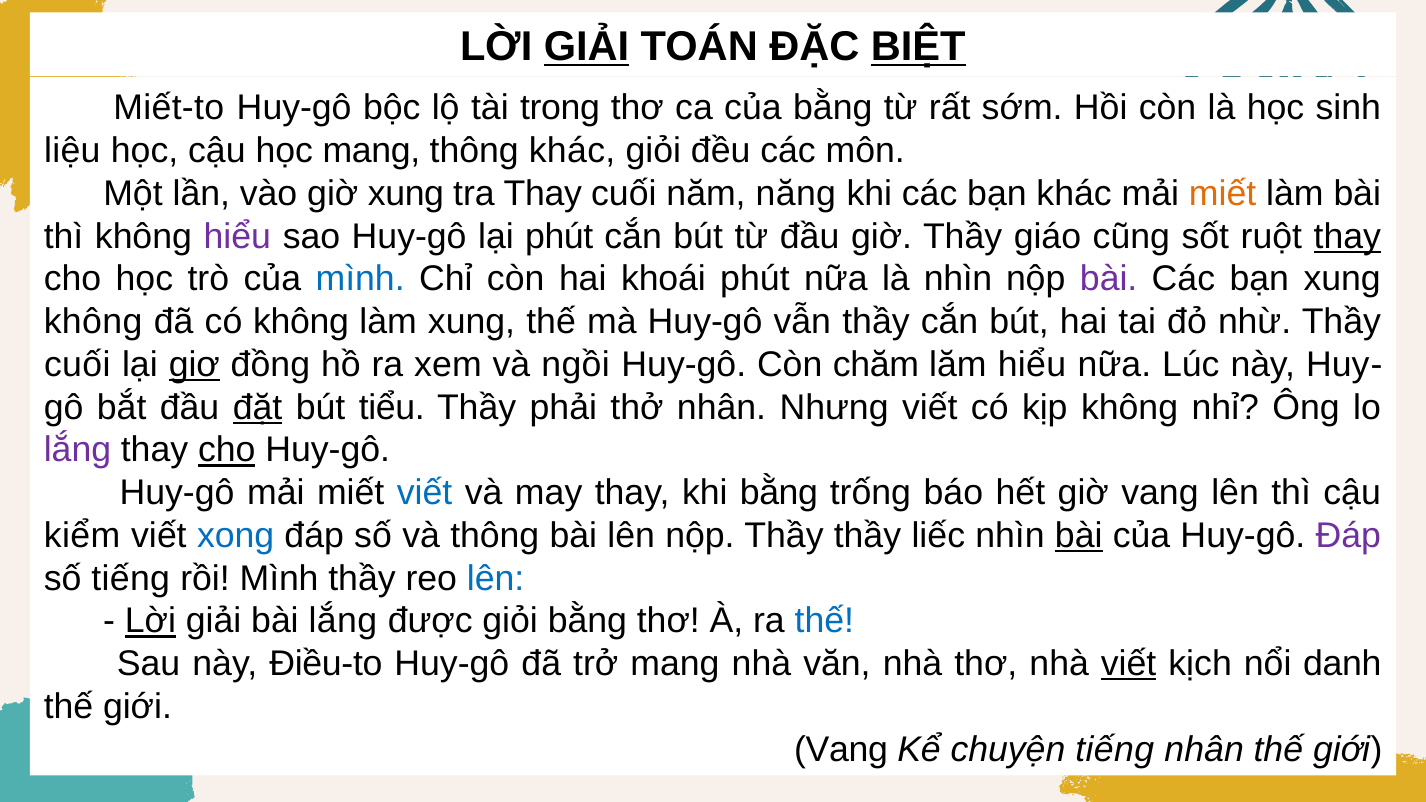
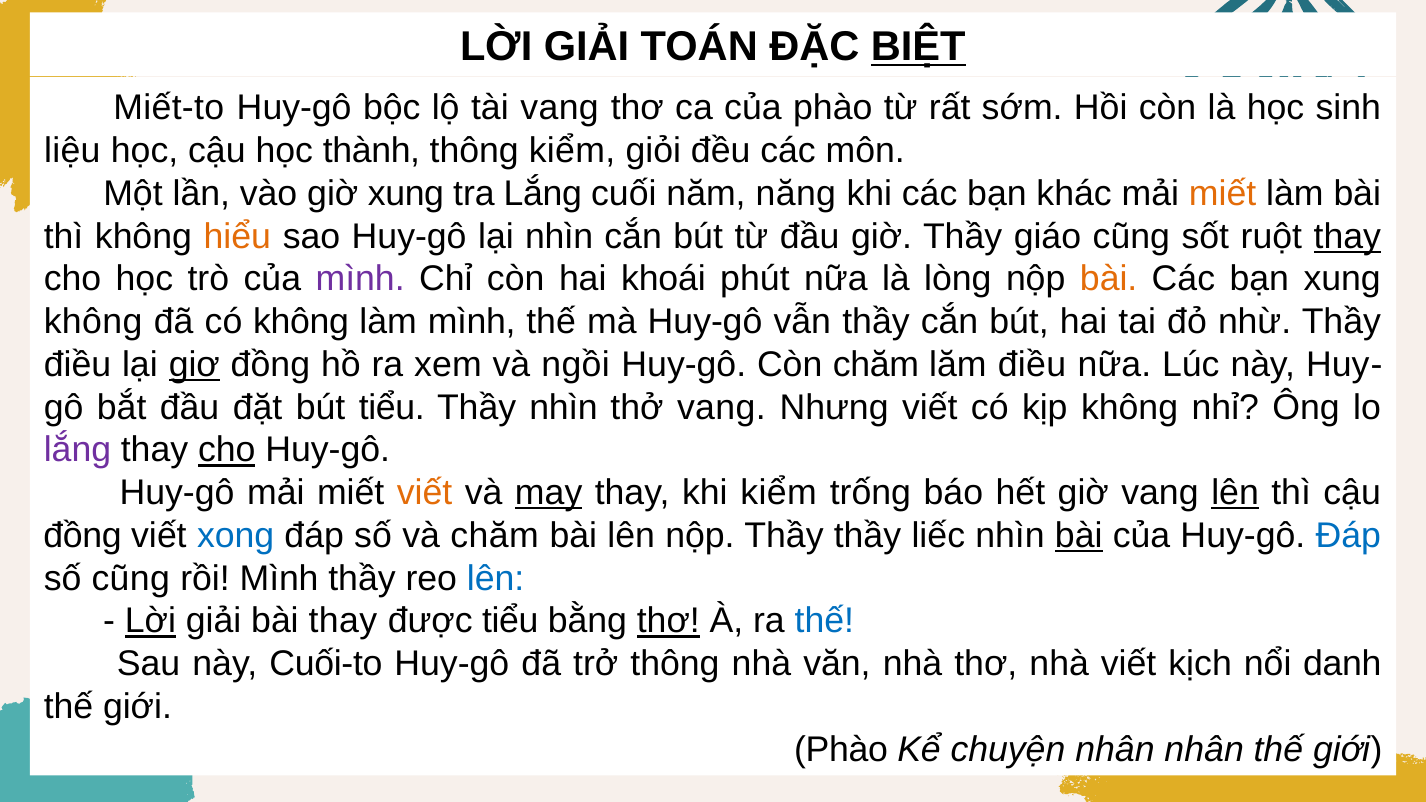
GIẢI underline: present -> none (587, 47)
tài trong: trong -> vang (560, 108)
của bằng: bằng -> phào (833, 108)
học mang: mang -> thành (371, 151)
thông khác: khác -> kiểm (572, 151)
tra Thay: Thay -> Lắng (543, 194)
hiểu colour: purple -> orange (237, 236)
lại phút: phút -> nhìn (559, 236)
mình colour: blue -> purple (360, 279)
là nhìn: nhìn -> lòng (958, 279)
bài colour: purple -> orange (1109, 279)
làm xung: xung -> mình (472, 322)
cuối: cuối -> điều (77, 365)
lăm hiểu: hiểu -> điều (1032, 365)
đặt underline: present -> none (258, 407)
Thầy phải: phải -> nhìn (563, 407)
thở nhân: nhân -> vang (721, 407)
viết colour: blue -> orange (425, 493)
may underline: none -> present (549, 493)
khi bằng: bằng -> kiểm (779, 493)
lên underline: none -> present (1235, 493)
kiểm: kiểm -> đồng (83, 536)
và thông: thông -> chăm (495, 536)
Đáp colour: purple -> blue (1348, 536)
số tiếng: tiếng -> cũng (131, 579)
bài lắng: lắng -> thay (343, 621)
được giỏi: giỏi -> tiểu (510, 621)
thơ underline: none -> present (668, 621)
Điều-to: Điều-to -> Cuối-to (326, 664)
trở mang: mang -> thông (675, 664)
viết underline: present -> none (1129, 664)
Vang: Vang -> Phào (841, 750)
chuyện tiếng: tiếng -> nhân (1115, 750)
